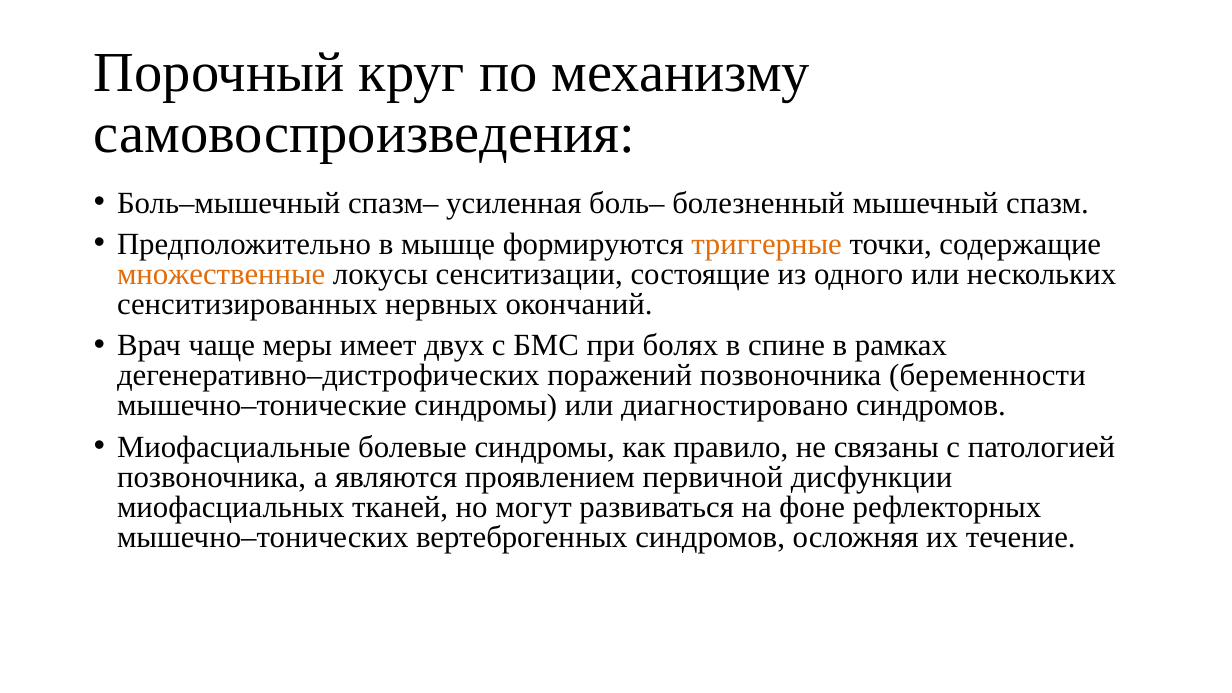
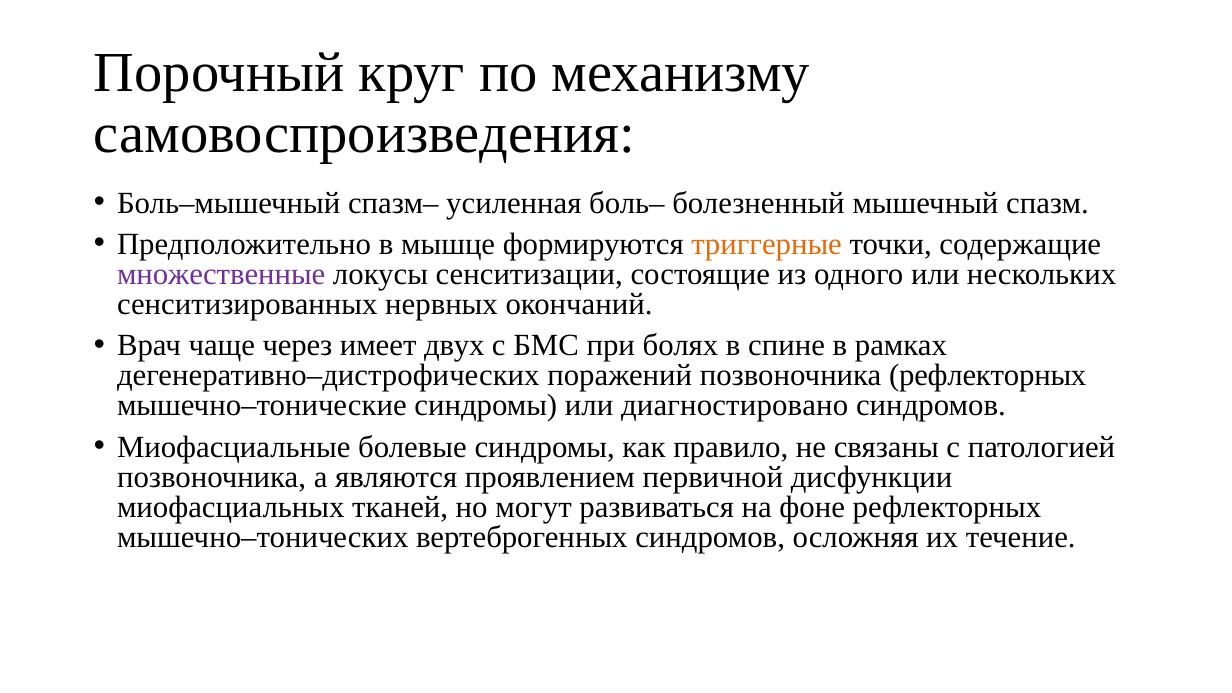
множественные colour: orange -> purple (221, 274)
меры: меры -> через (298, 346)
позвоночника беременности: беременности -> рефлекторных (988, 376)
